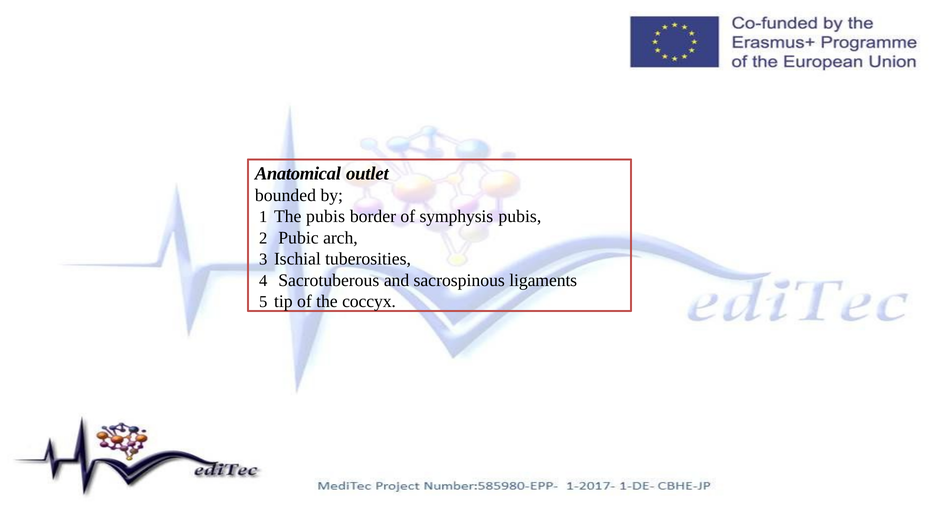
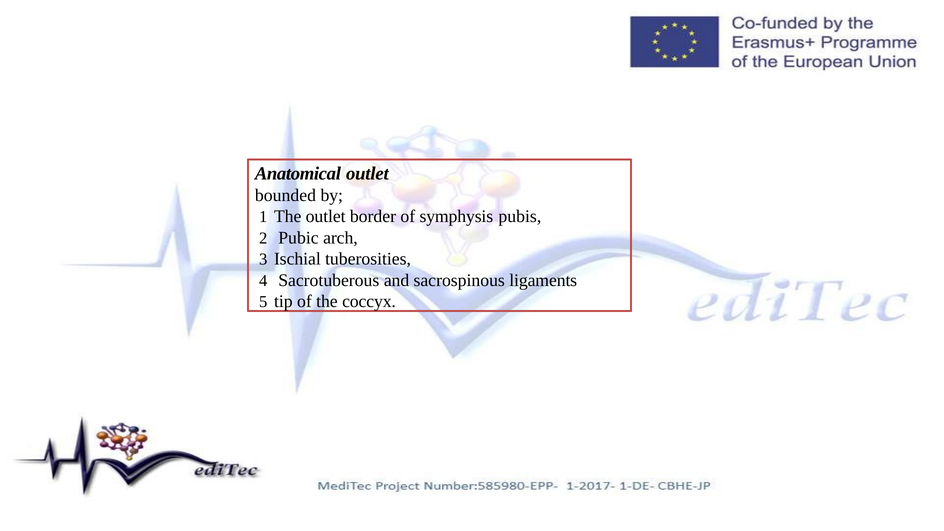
The pubis: pubis -> outlet (326, 217)
